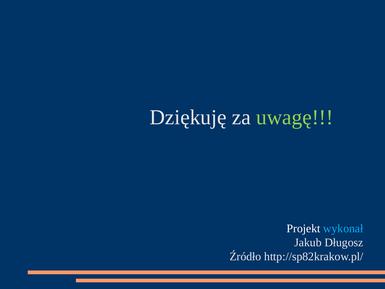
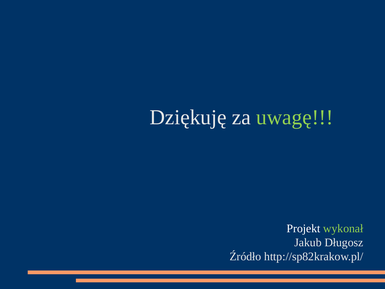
wykonał colour: light blue -> light green (343, 228)
